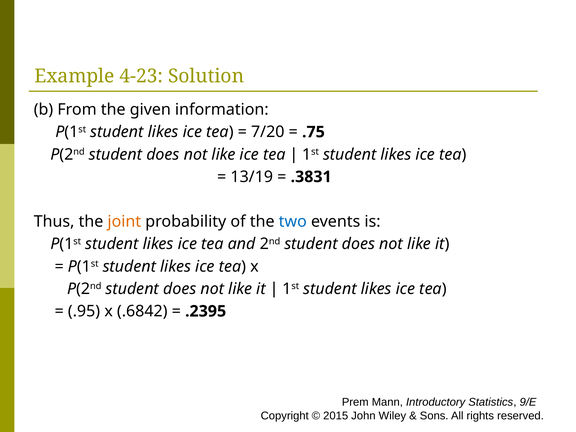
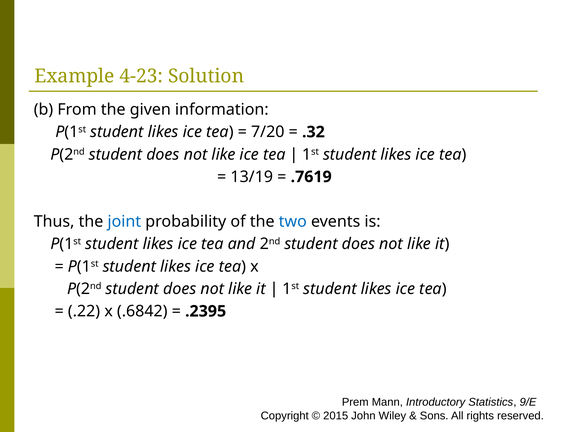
.75: .75 -> .32 (313, 132)
.3831: .3831 -> .7619 (311, 177)
joint colour: orange -> blue (124, 222)
.95: .95 -> .22 (84, 311)
